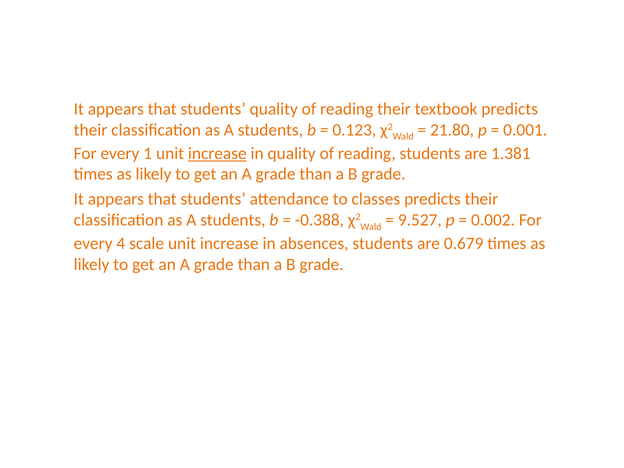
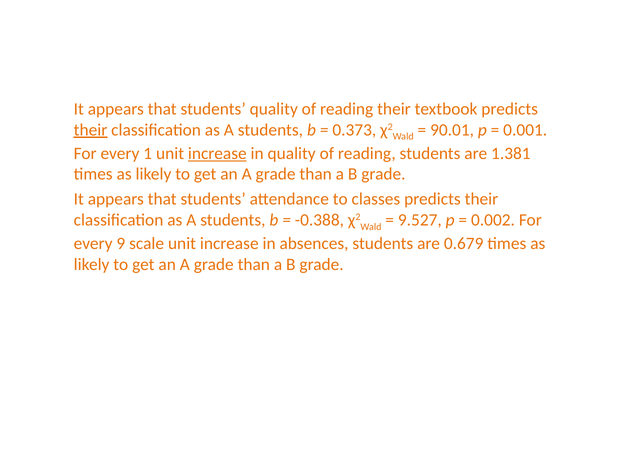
their underline: none -> present (91, 130)
0.123: 0.123 -> 0.373 (354, 130)
21.80: 21.80 -> 90.01 (452, 130)
4: 4 -> 9 (121, 244)
